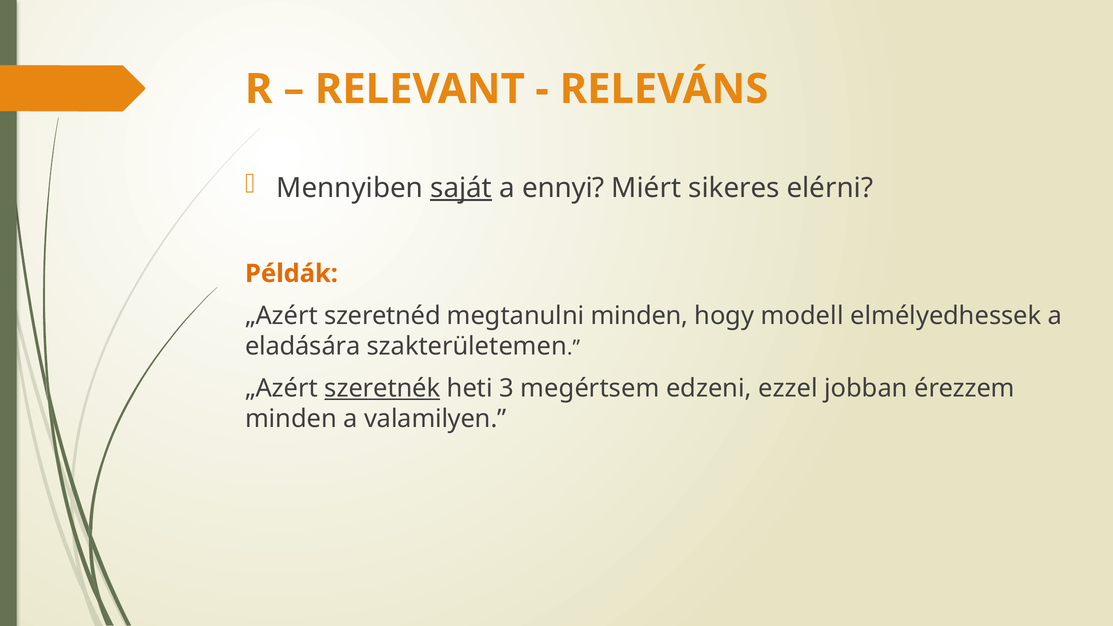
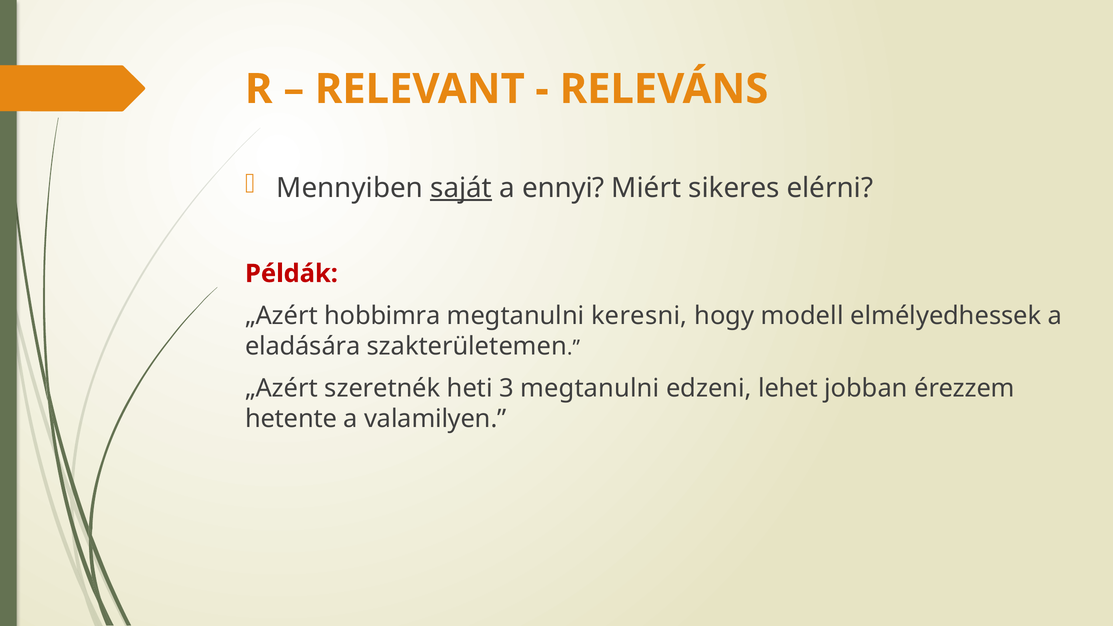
Példák colour: orange -> red (291, 274)
szeretnéd: szeretnéd -> hobbimra (382, 316)
megtanulni minden: minden -> keresni (639, 316)
szeretnék underline: present -> none (382, 389)
3 megértsem: megértsem -> megtanulni (590, 389)
ezzel: ezzel -> lehet (788, 389)
minden: minden -> hetente (291, 419)
